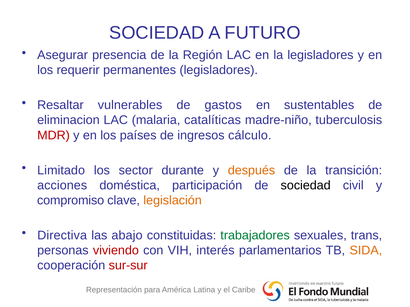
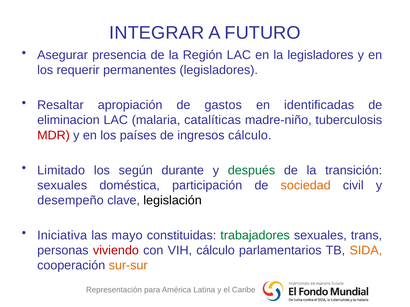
SOCIEDAD: SOCIEDAD -> INTEGRAR (157, 33)
vulnerables: vulnerables -> apropiación (130, 105)
sustentables: sustentables -> identificadas (319, 105)
sector: sector -> según (136, 170)
después colour: orange -> green (251, 170)
acciones: acciones -> sexuales (62, 186)
sociedad colour: black -> orange (306, 186)
compromiso: compromiso -> desempeño (70, 201)
legislación colour: orange -> black (173, 201)
Directiva: Directiva -> Iniciativa (62, 236)
abajo: abajo -> mayo (127, 236)
VIH interés: interés -> cálculo (216, 251)
sur-sur colour: red -> orange (128, 266)
